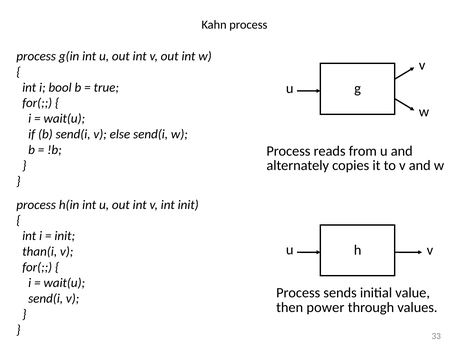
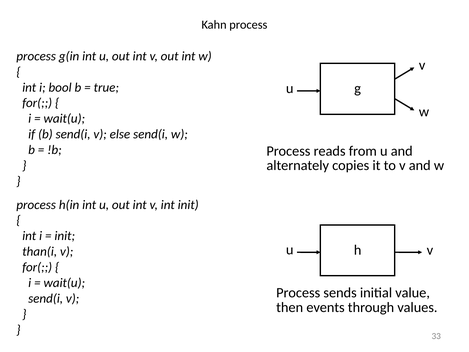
power: power -> events (326, 307)
